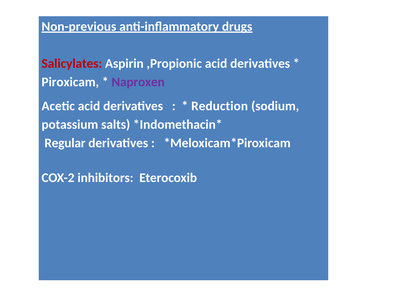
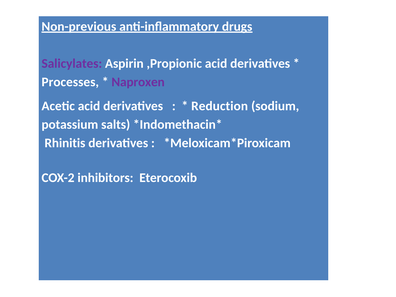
Salicylates colour: red -> purple (72, 64)
Piroxicam: Piroxicam -> Processes (70, 82)
Regular: Regular -> Rhinitis (65, 143)
